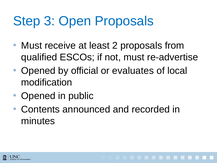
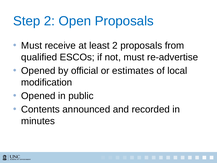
Step 3: 3 -> 2 (49, 21)
evaluates: evaluates -> estimates (133, 71)
